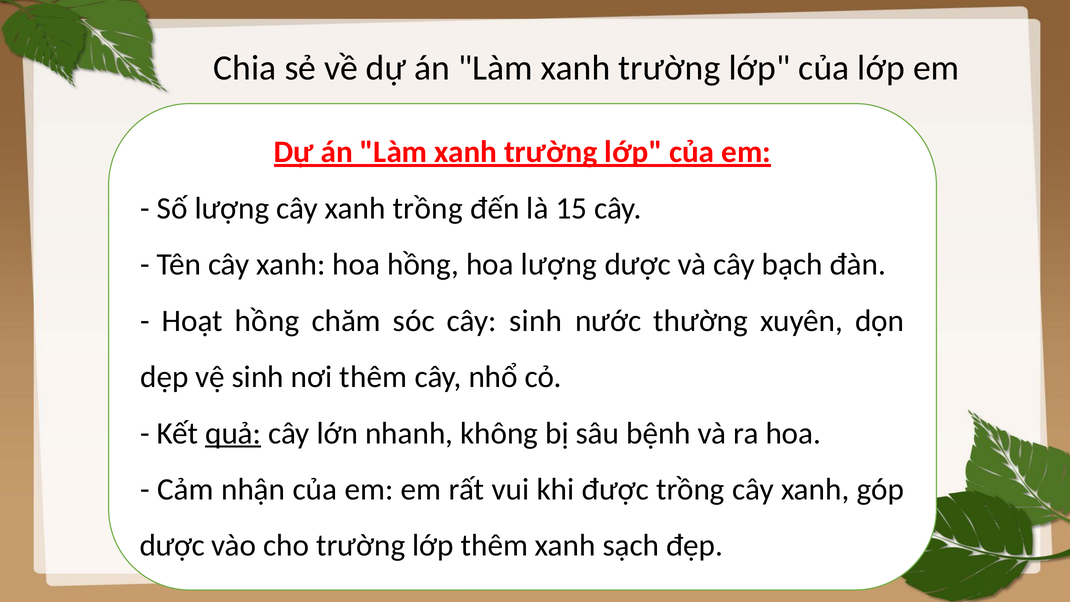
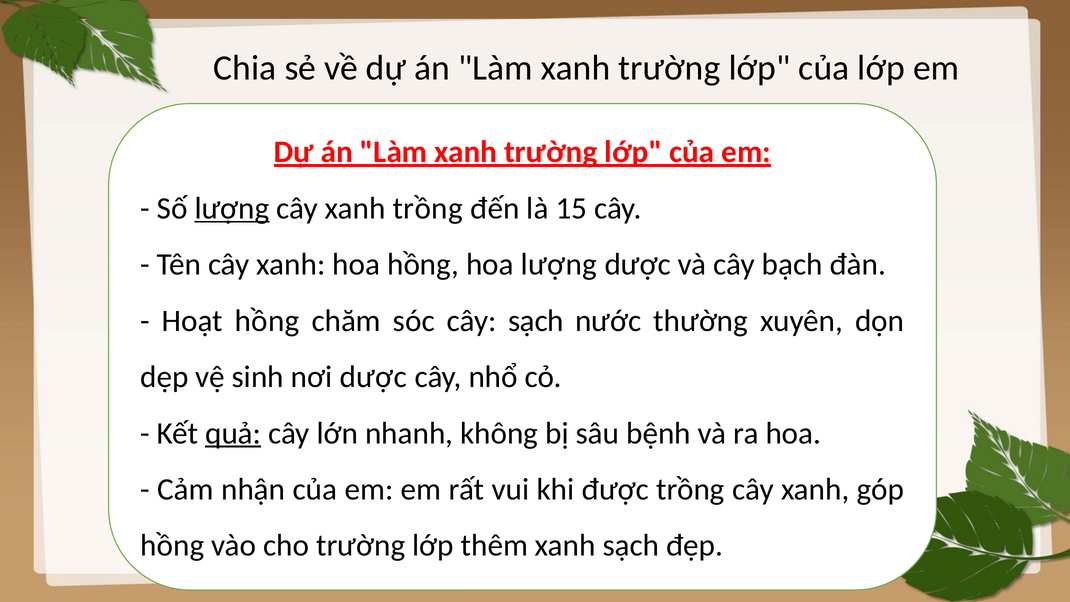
lượng underline: none -> present (232, 208)
cây sinh: sinh -> sạch (536, 321)
nơi thêm: thêm -> dược (373, 377)
dược: dược -> hồng (172, 546)
